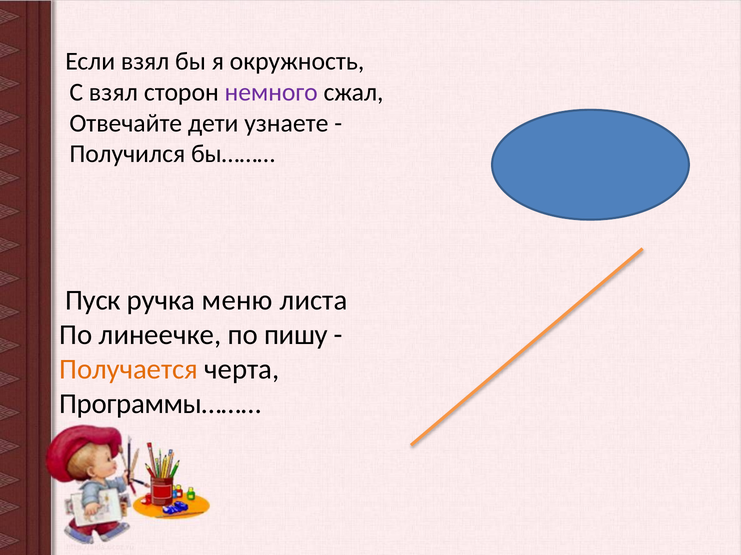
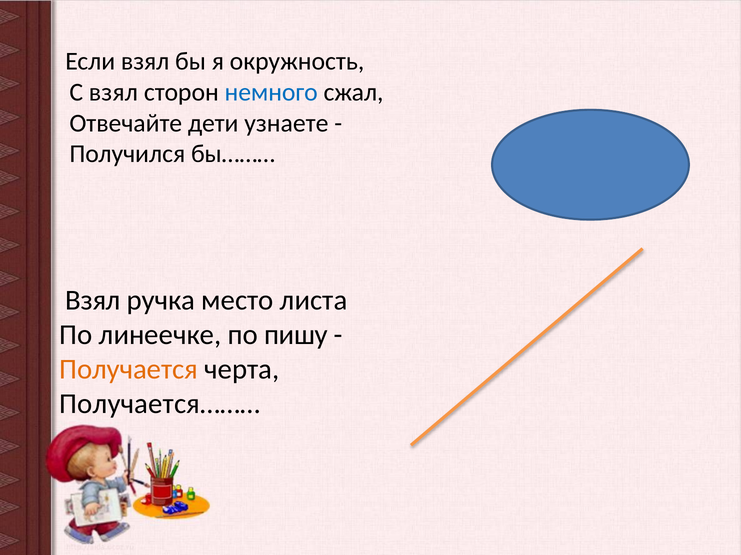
немного colour: purple -> blue (271, 92)
Пуск: Пуск -> Взял (93, 301)
меню: меню -> место (237, 301)
Программы………: Программы……… -> Получается……… (160, 404)
